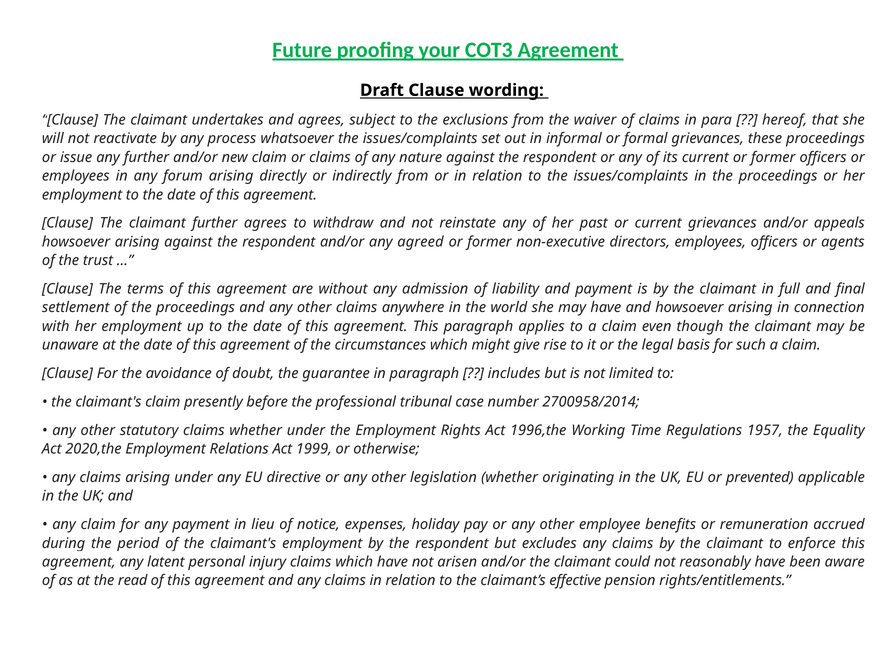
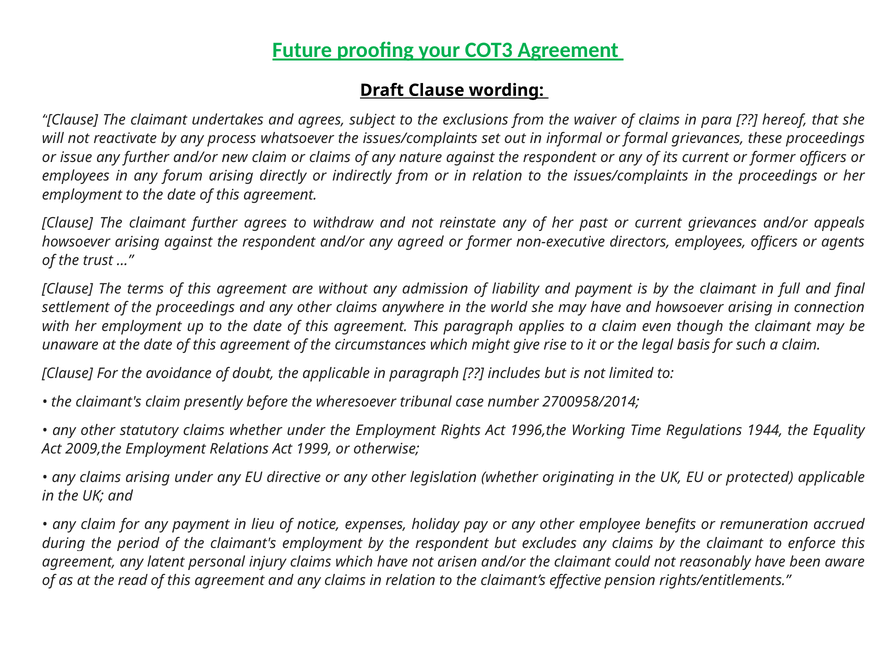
the guarantee: guarantee -> applicable (336, 374)
professional: professional -> wheresoever (356, 402)
1957: 1957 -> 1944 (765, 430)
2020,the: 2020,the -> 2009,the (93, 449)
prevented: prevented -> protected (760, 478)
